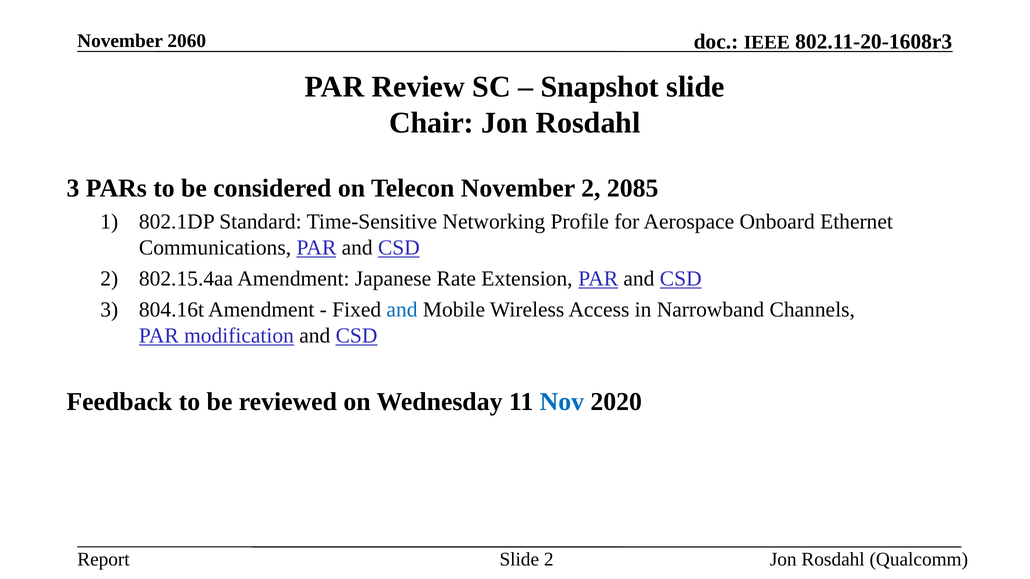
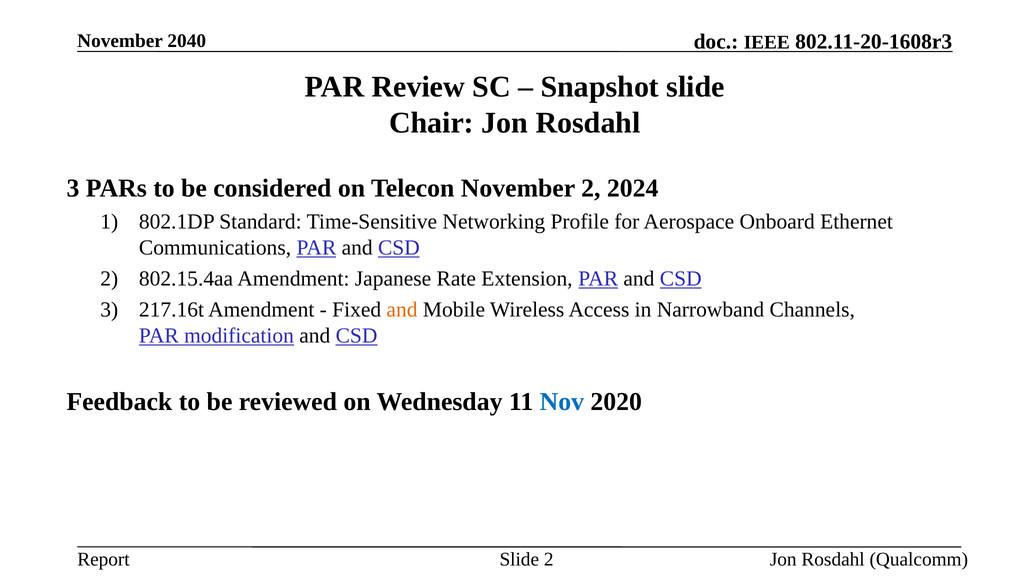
2060: 2060 -> 2040 (187, 41)
2085: 2085 -> 2024 (633, 189)
804.16t: 804.16t -> 217.16t (171, 310)
and colour: blue -> orange (402, 310)
